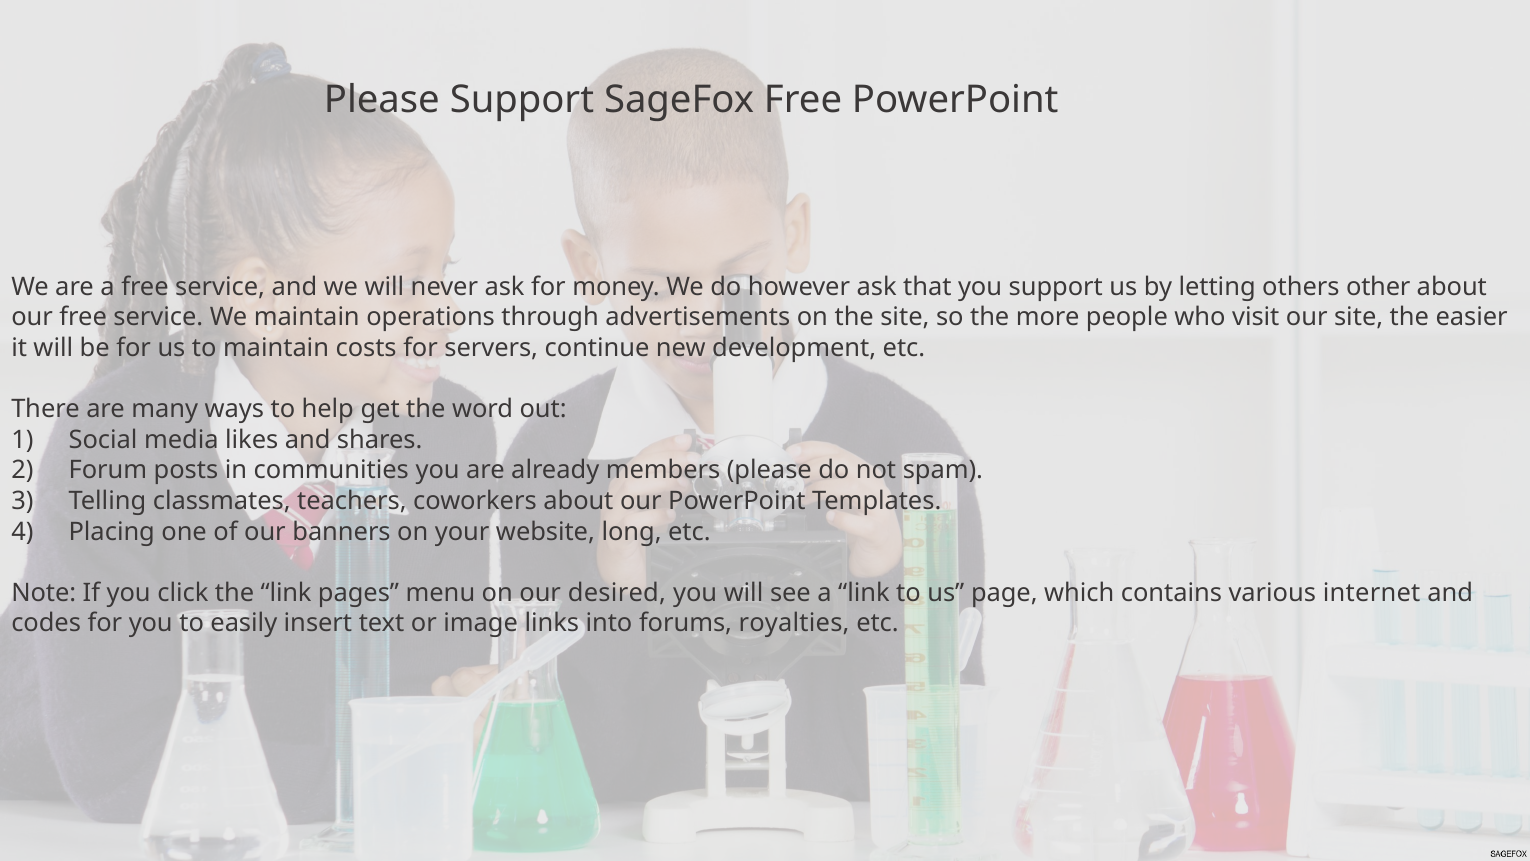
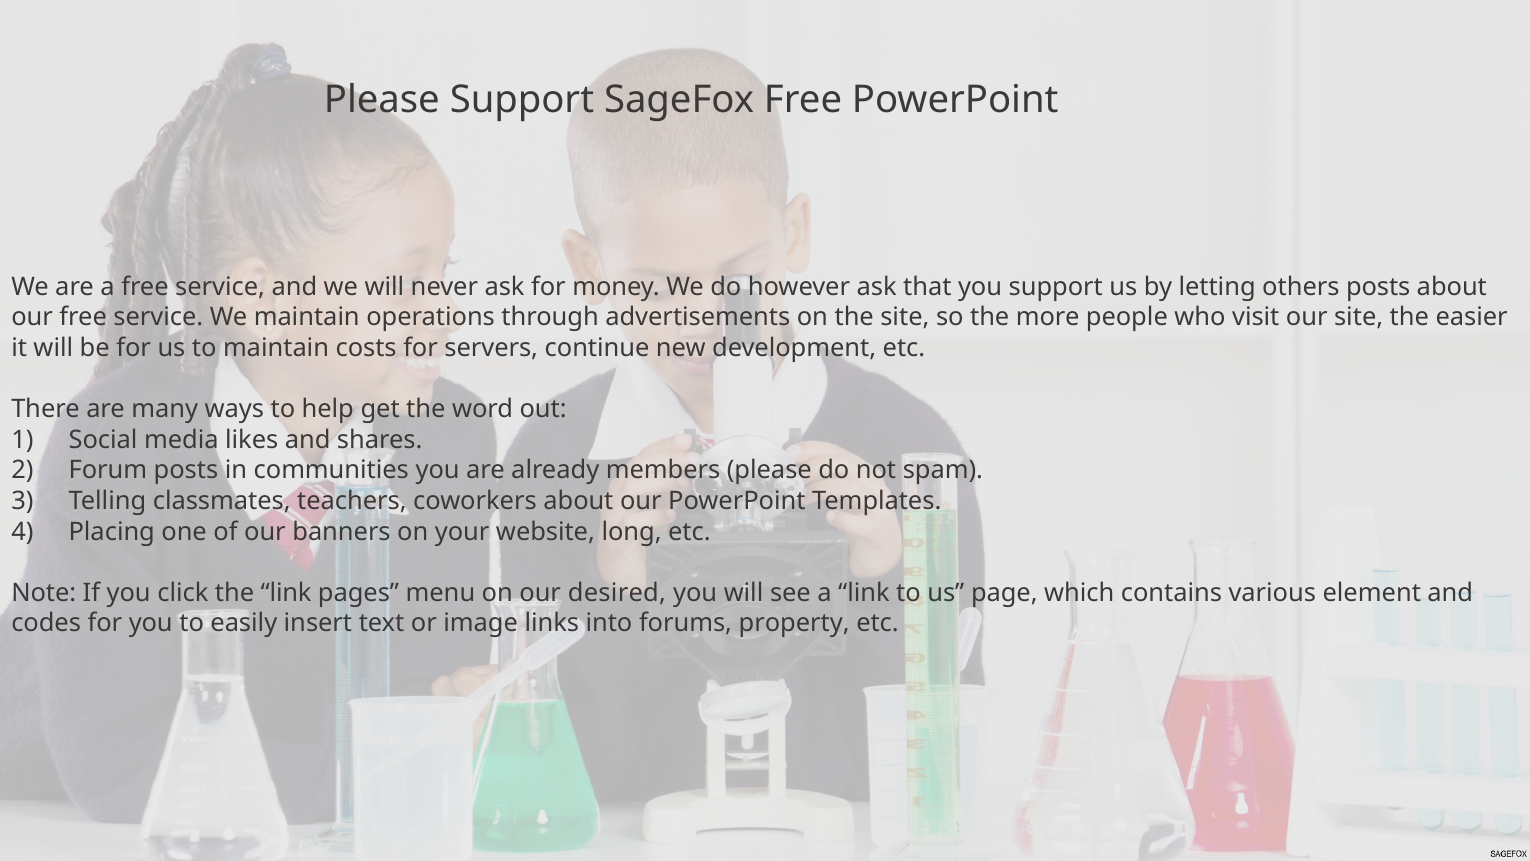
others other: other -> posts (1378, 287)
internet: internet -> element (1372, 593)
royalties: royalties -> property (794, 623)
